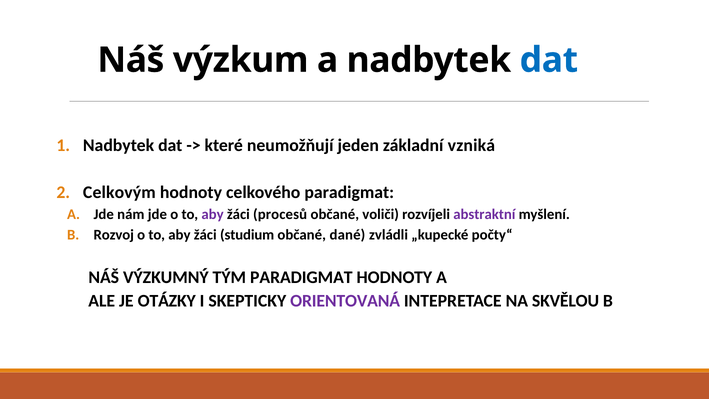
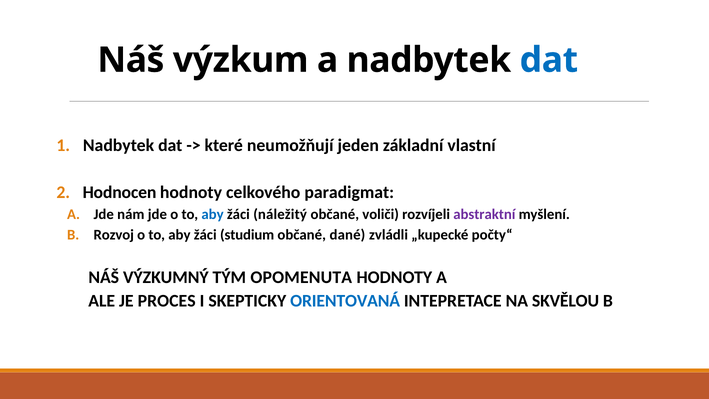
vzniká: vzniká -> vlastní (472, 145)
Celkovým: Celkovým -> Hodnocen (120, 192)
aby colour: purple -> blue (213, 214)
procesů: procesů -> náležitý (280, 214)
TÝM PARADIGMAT: PARADIGMAT -> OPOMENUTA (301, 277)
OTÁZKY: OTÁZKY -> PROCES (167, 301)
ORIENTOVANÁ colour: purple -> blue (345, 301)
